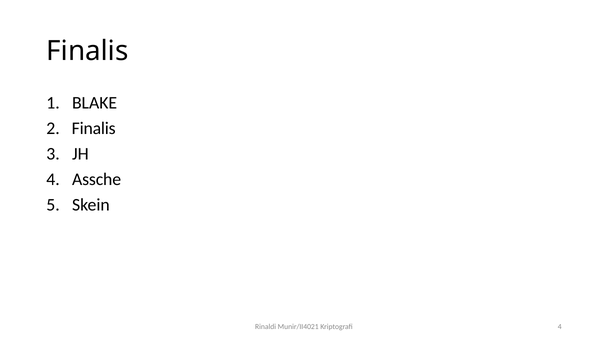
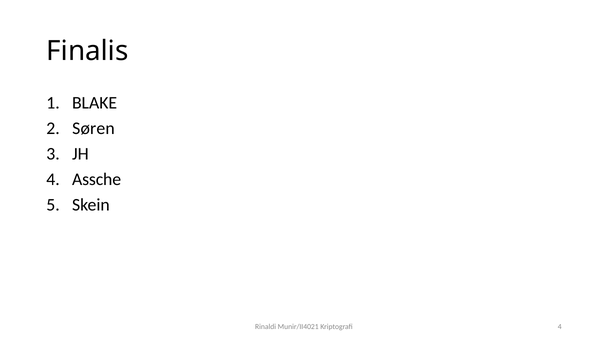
Finalis: Finalis -> Søren (93, 128)
